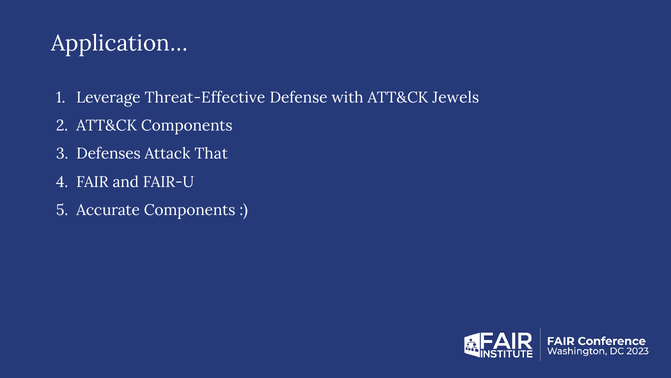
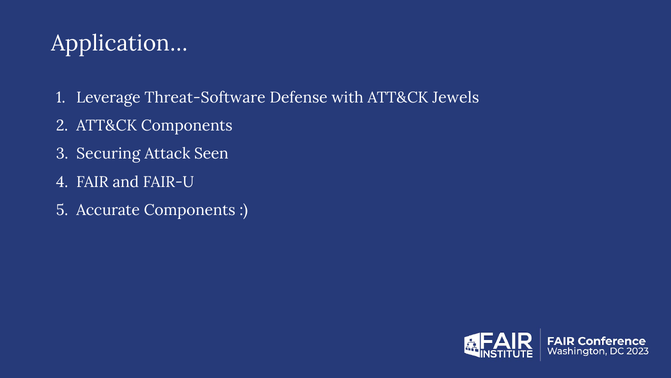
Threat-Effective: Threat-Effective -> Threat-Software (205, 97)
Defenses: Defenses -> Securing (108, 154)
That: That -> Seen (211, 154)
